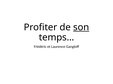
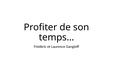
son underline: present -> none (81, 27)
